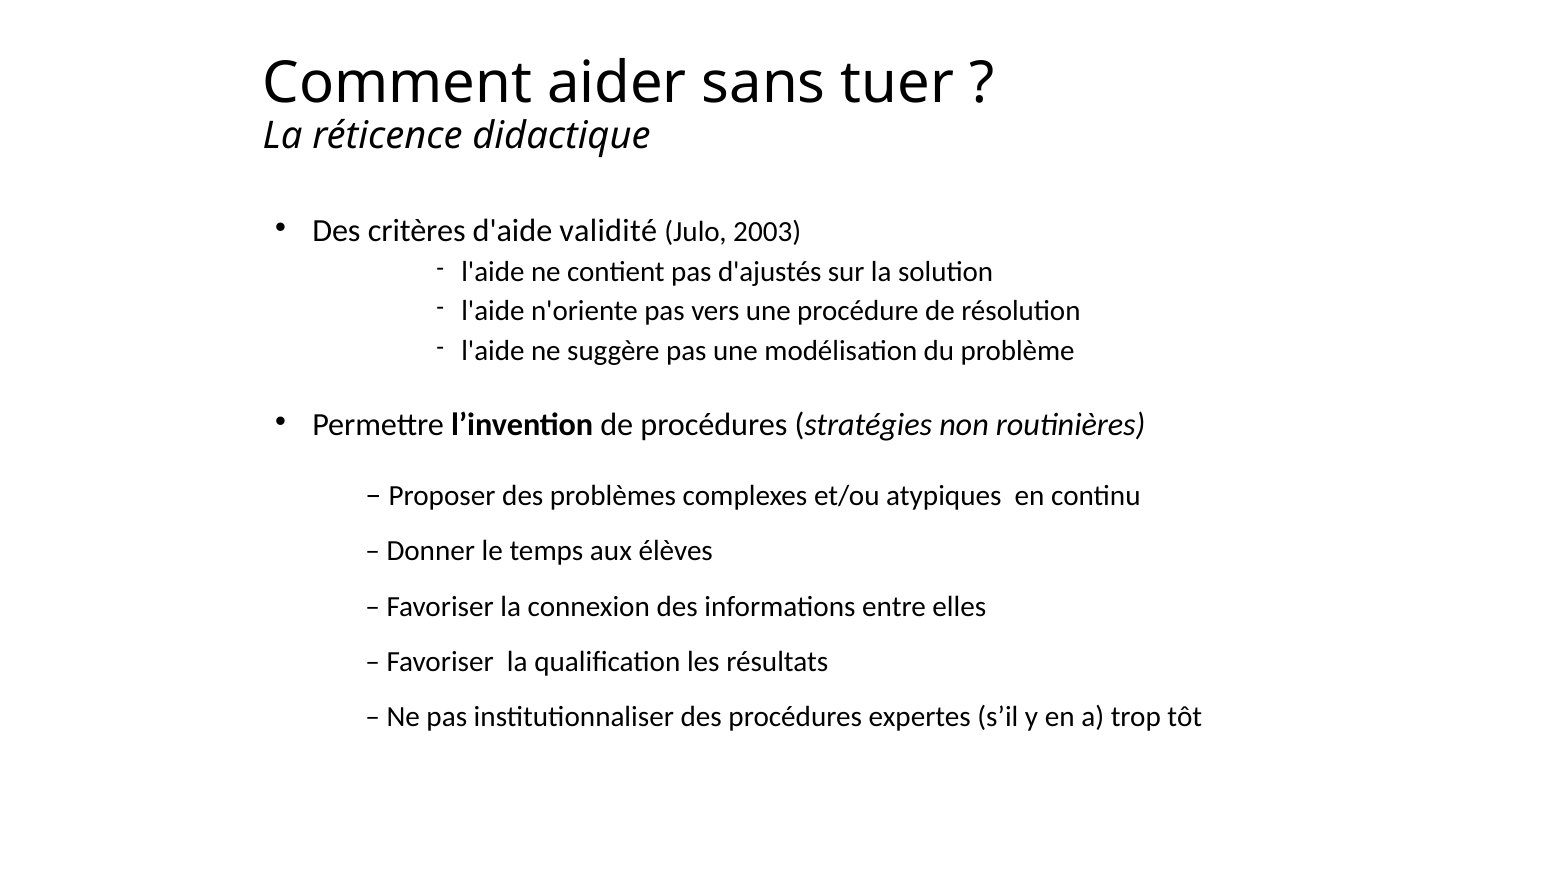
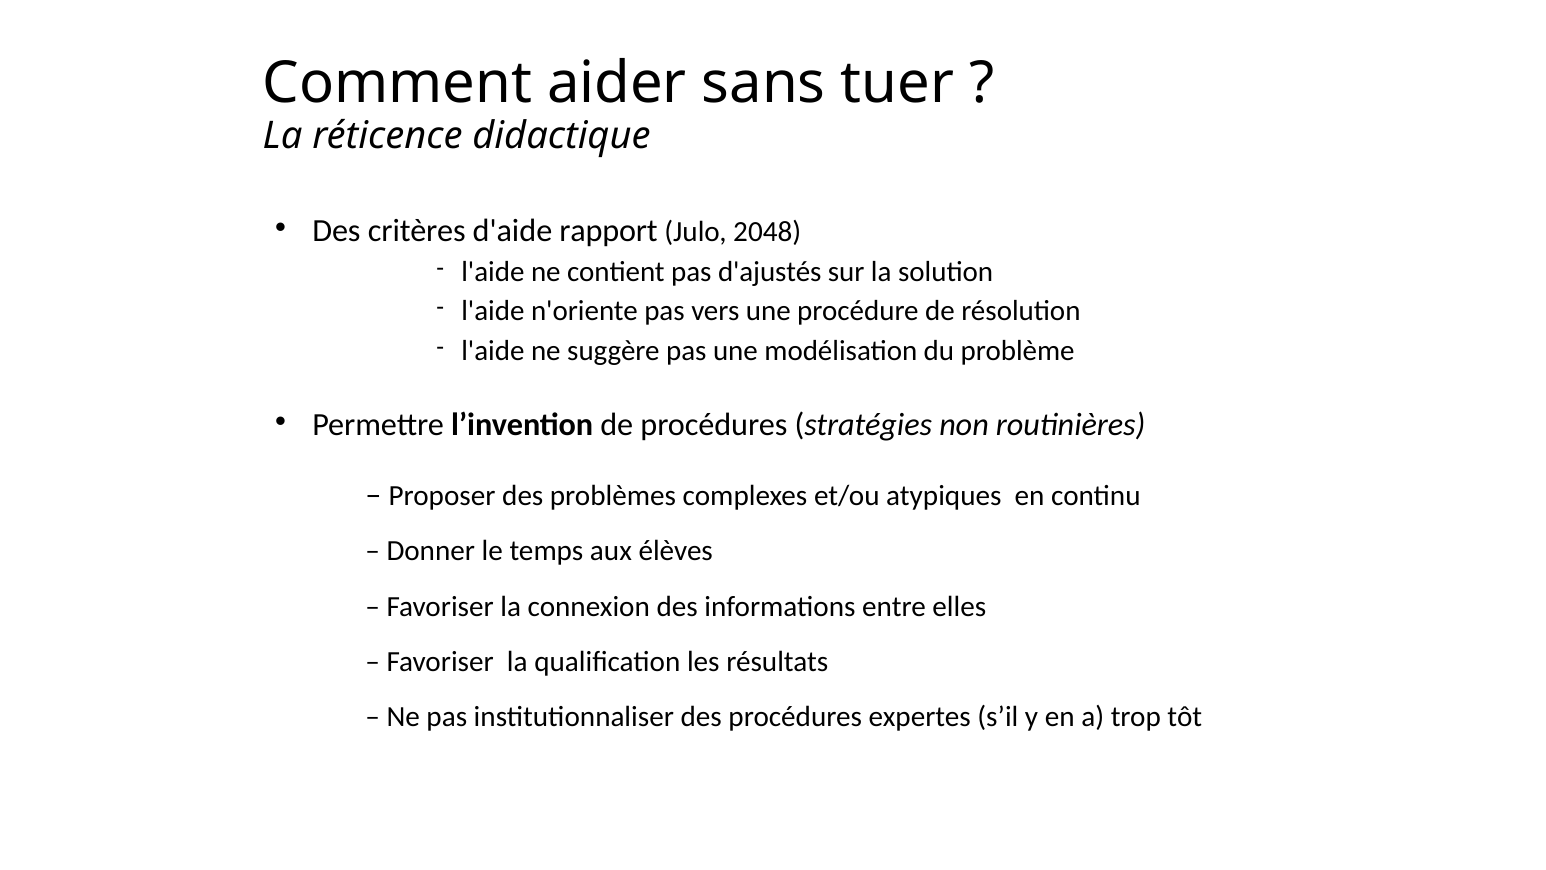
validité: validité -> rapport (608, 231)
2003: 2003 -> 2048 (767, 232)
